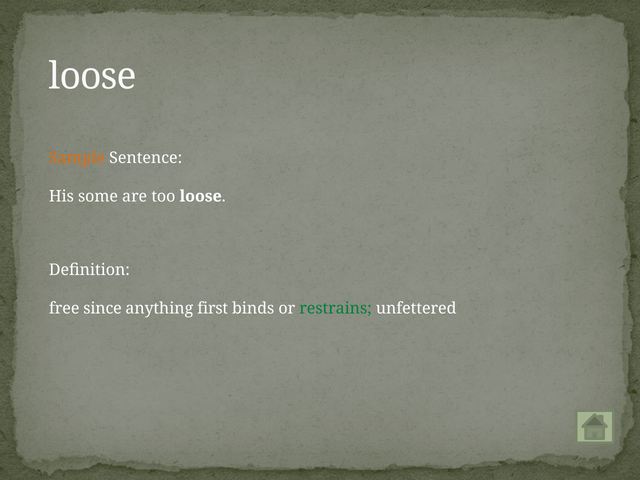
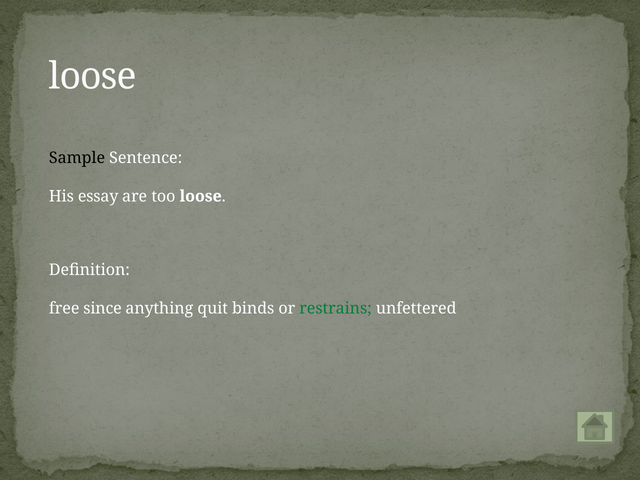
Sample colour: orange -> black (77, 158)
some: some -> essay (98, 196)
first: first -> quit (213, 308)
